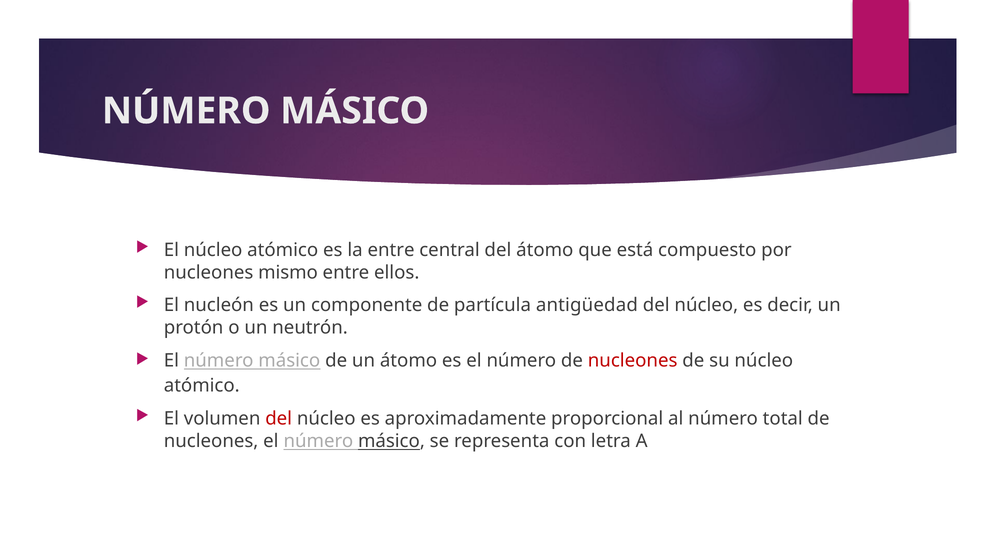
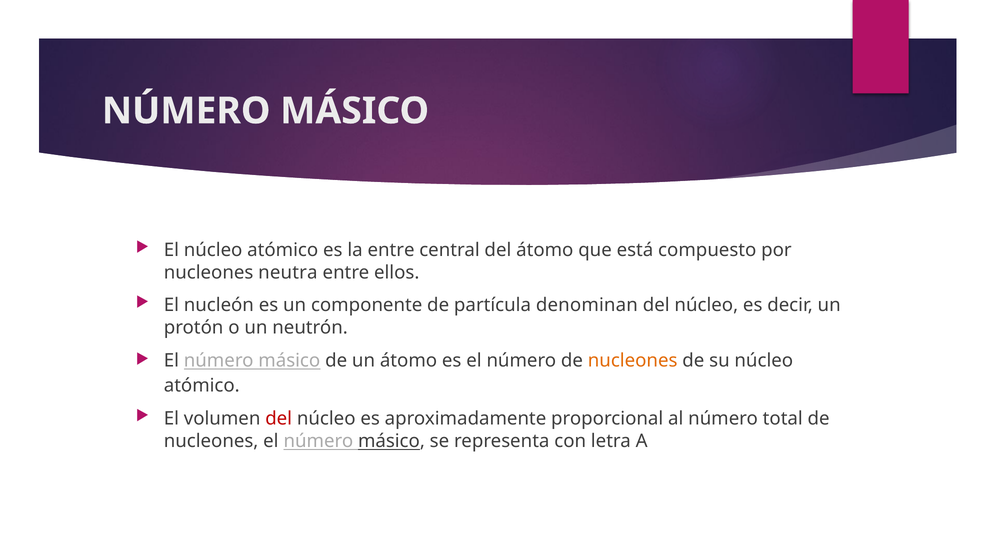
mismo: mismo -> neutra (288, 273)
antigüedad: antigüedad -> denominan (587, 305)
nucleones colour: red -> orange (633, 361)
